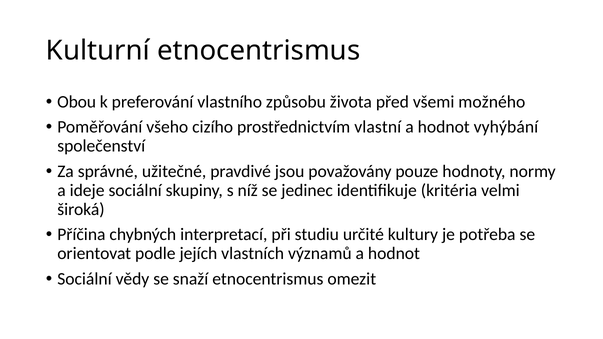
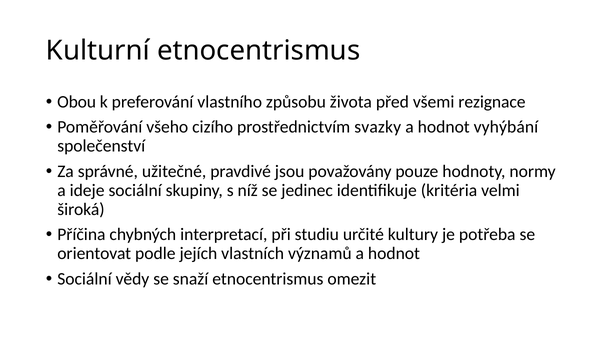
možného: možného -> rezignace (492, 102)
vlastní: vlastní -> svazky (378, 127)
